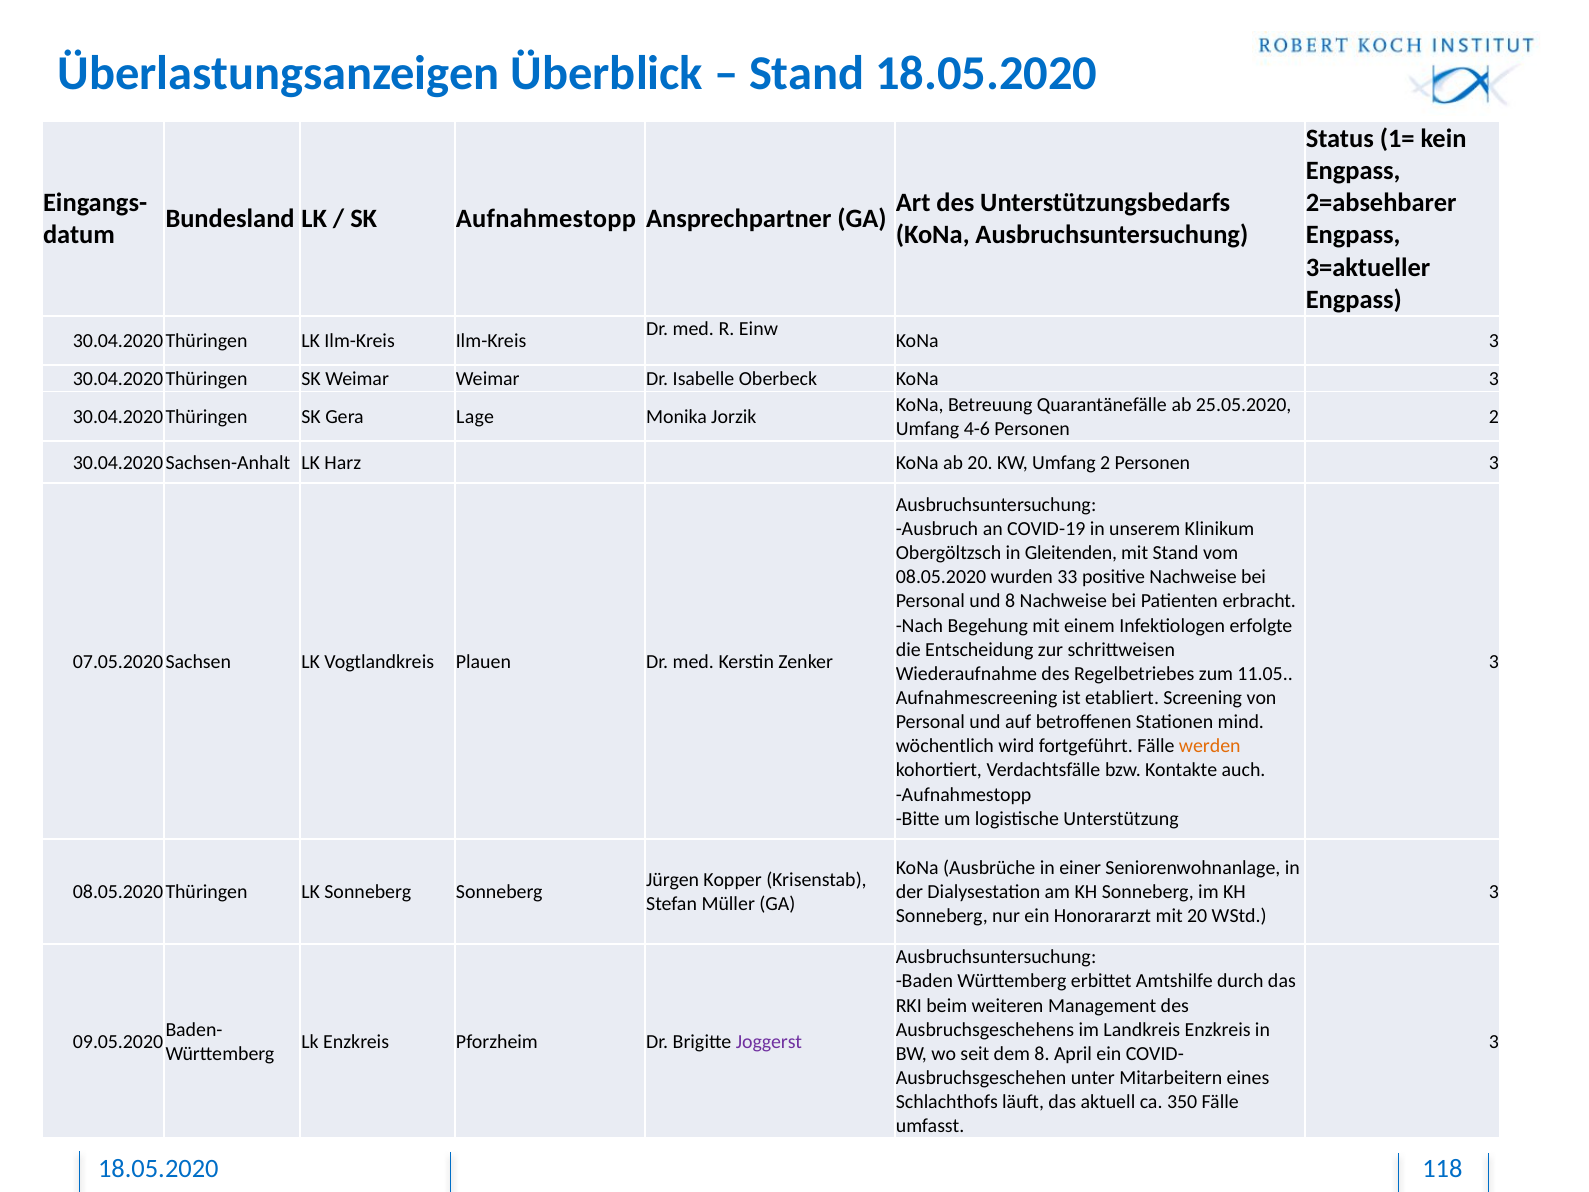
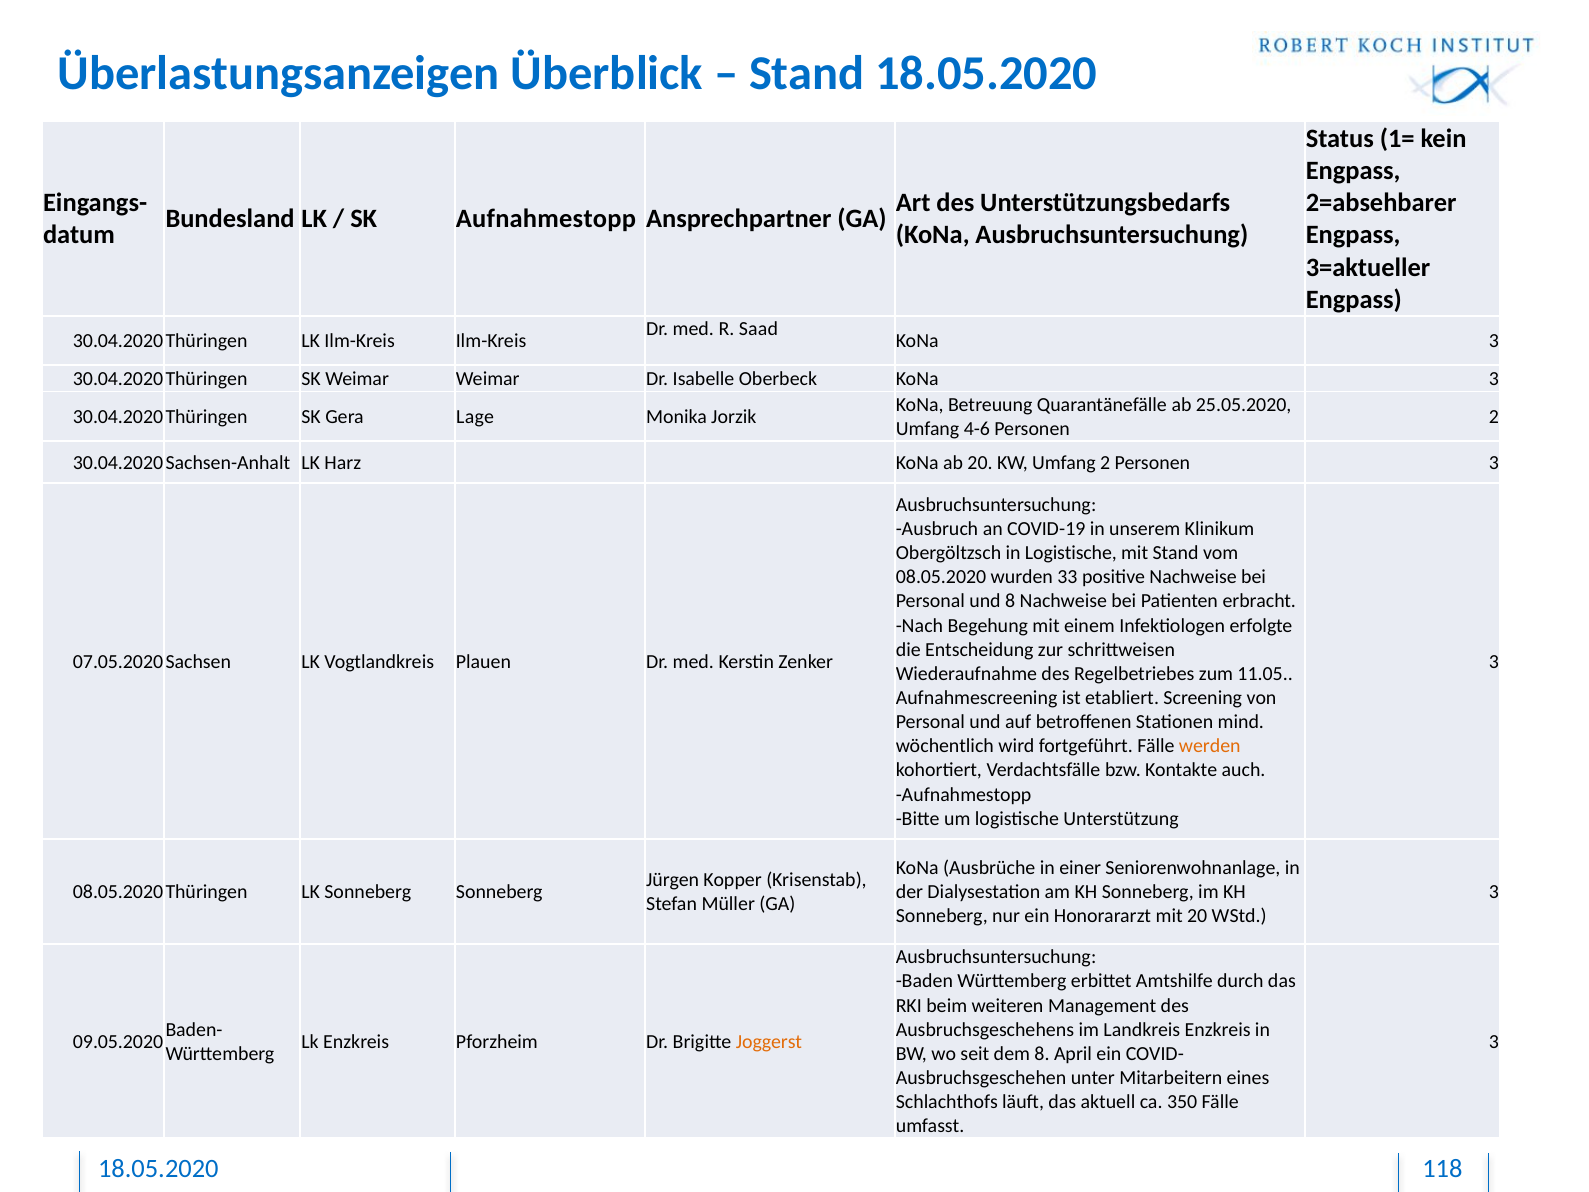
Einw: Einw -> Saad (758, 329)
in Gleitenden: Gleitenden -> Logistische (1071, 553)
Joggerst colour: purple -> orange (769, 1042)
